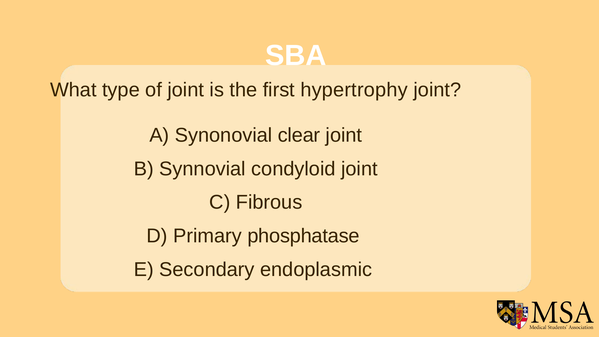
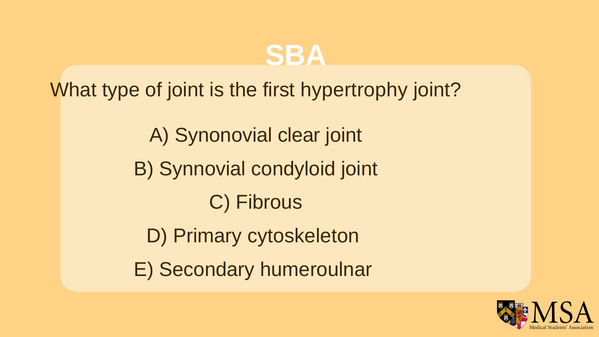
phosphatase: phosphatase -> cytoskeleton (303, 236)
endoplasmic: endoplasmic -> humeroulnar (316, 269)
